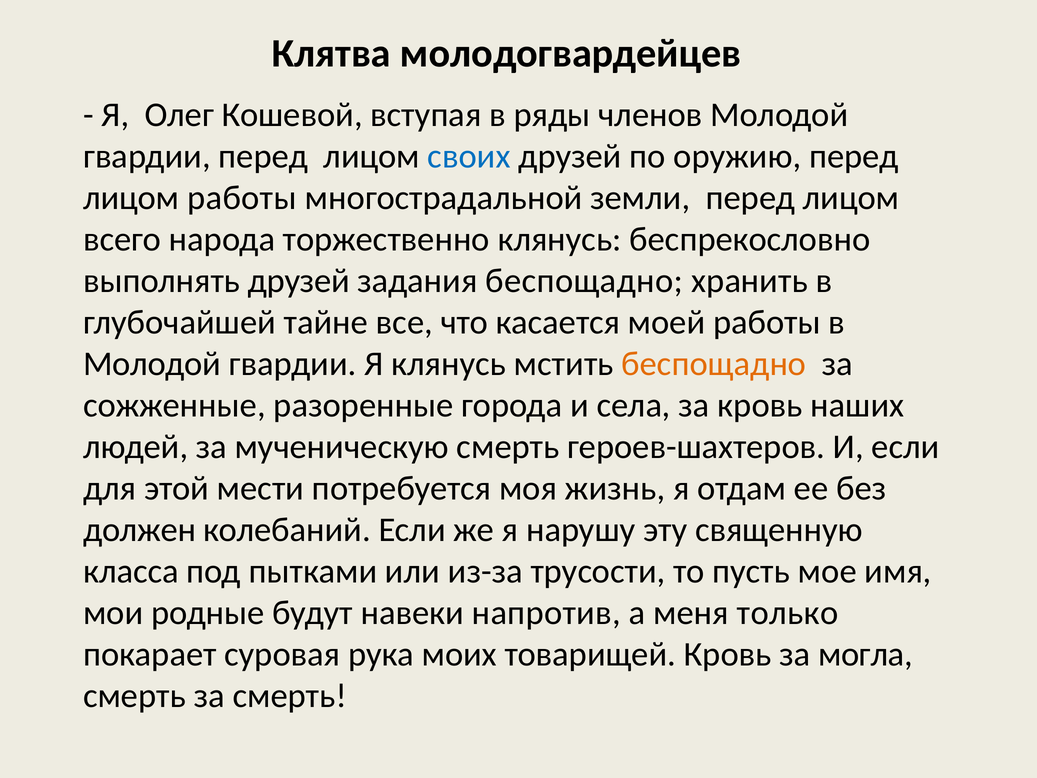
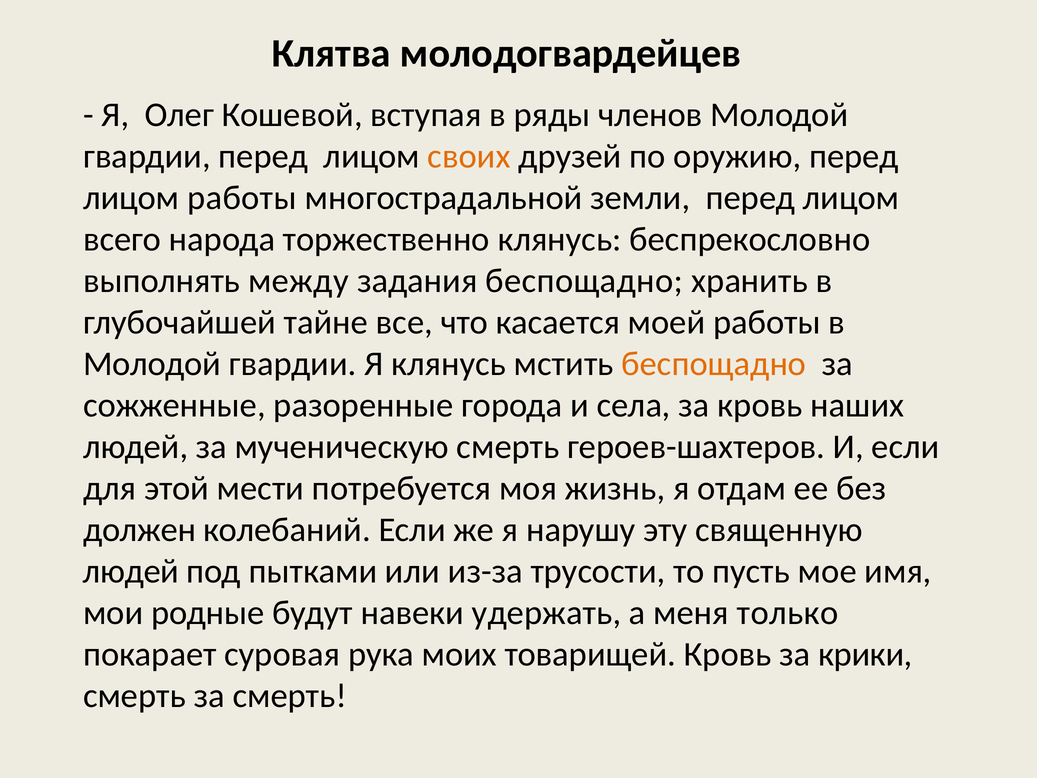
своих colour: blue -> orange (469, 156)
выполнять друзей: друзей -> между (298, 281)
класса: класса -> людей (131, 571)
напротив: напротив -> удержать (546, 613)
могла: могла -> крики (865, 654)
